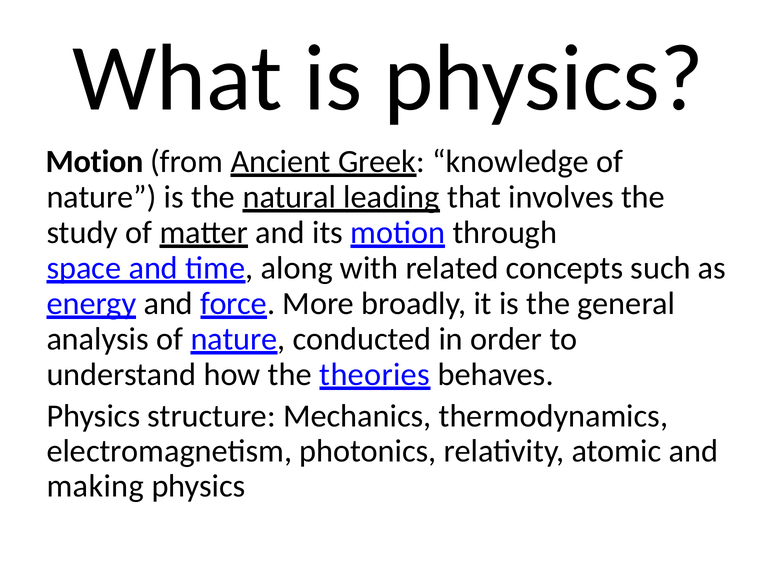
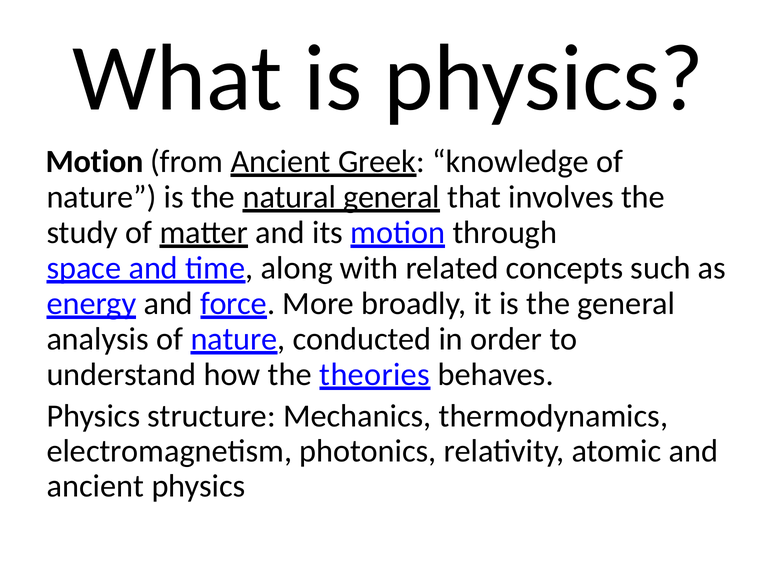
natural leading: leading -> general (392, 197)
making: making -> ancient (95, 486)
